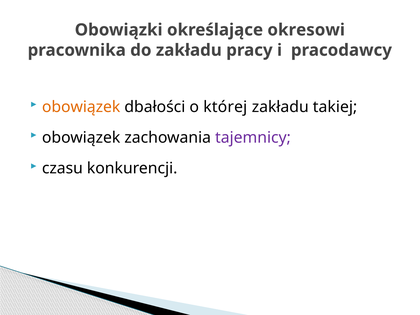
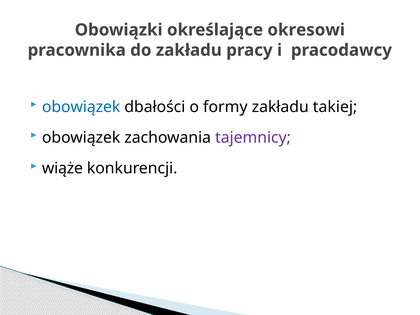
obowiązek colour: orange -> blue (81, 107)
której: której -> formy (225, 107)
czasu: czasu -> wiąże (62, 168)
